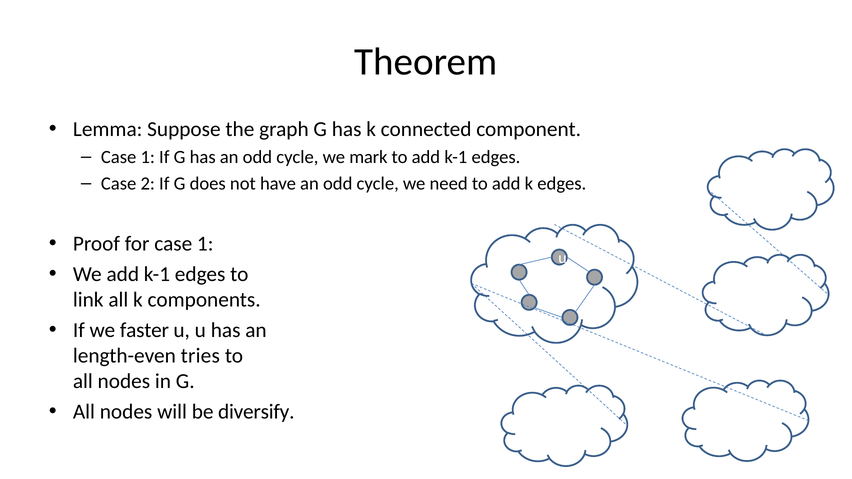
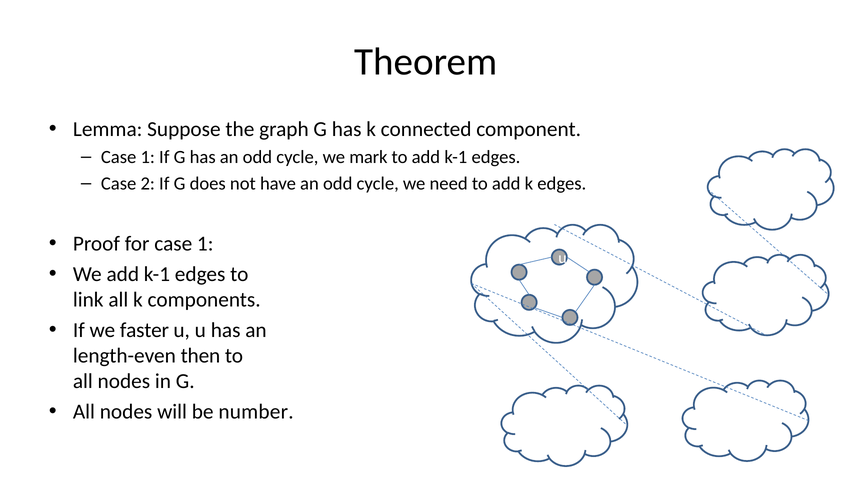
tries: tries -> then (200, 356)
diversify: diversify -> number (256, 412)
